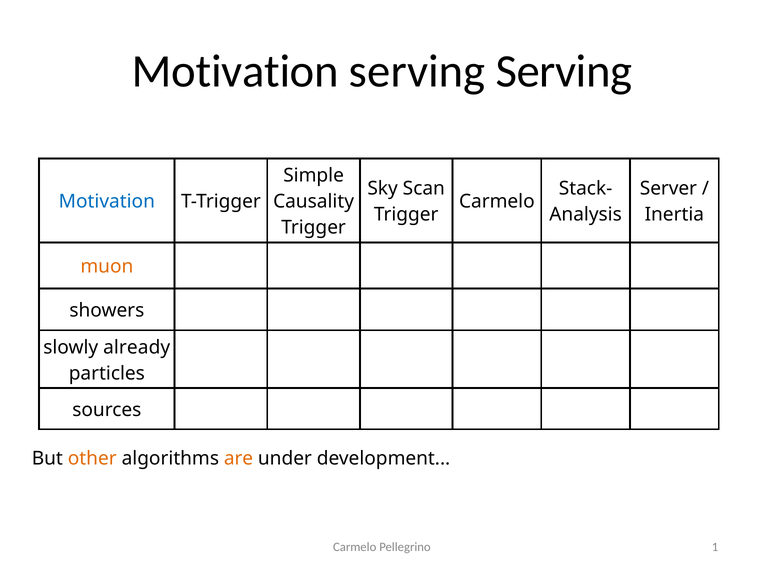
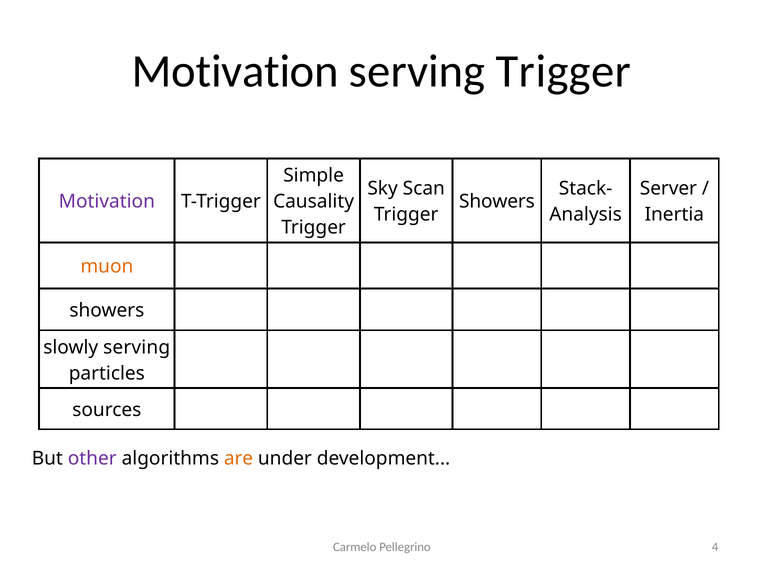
serving Serving: Serving -> Trigger (563, 71)
Motivation colour: blue -> purple (107, 201)
Carmelo: Carmelo -> Showers (497, 201)
slowly already: already -> serving (137, 347)
other colour: orange -> purple (92, 458)
1: 1 -> 4 (715, 547)
